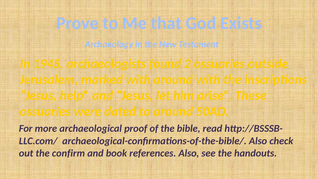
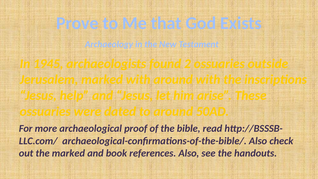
the confirm: confirm -> marked (68, 153)
